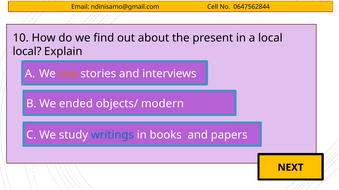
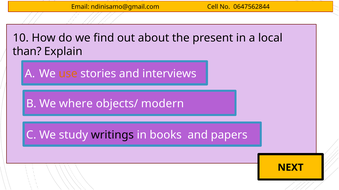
local: local -> than (27, 52)
ended: ended -> where (76, 104)
writings colour: blue -> black (112, 135)
